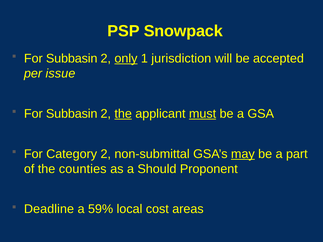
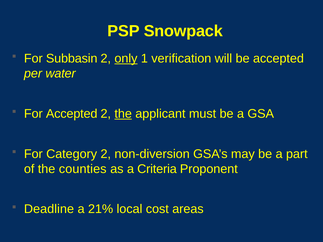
jurisdiction: jurisdiction -> verification (181, 59)
issue: issue -> water (61, 74)
Subbasin: Subbasin -> Accepted (72, 114)
must underline: present -> none (203, 114)
non-submittal: non-submittal -> non-diversion (152, 154)
may underline: present -> none (243, 154)
Should: Should -> Criteria (157, 169)
59%: 59% -> 21% (101, 209)
